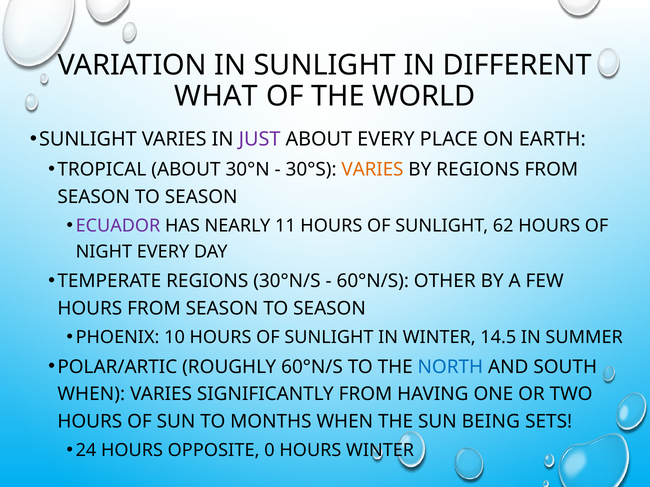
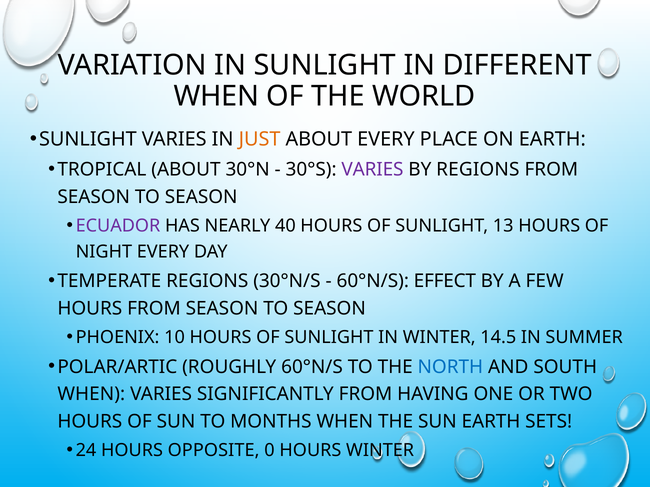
WHAT: WHAT -> WHEN (216, 97)
JUST colour: purple -> orange (260, 140)
VARIES colour: orange -> purple (372, 170)
11: 11 -> 40 (285, 226)
62: 62 -> 13 (503, 226)
OTHER: OTHER -> EFFECT (445, 282)
SUN BEING: BEING -> EARTH (491, 422)
